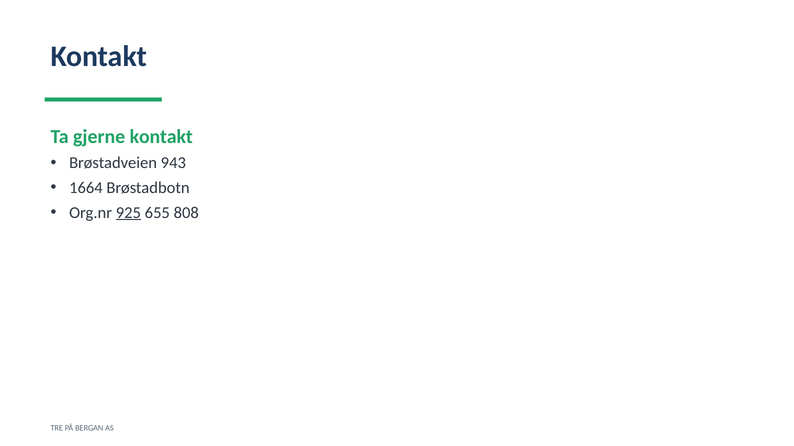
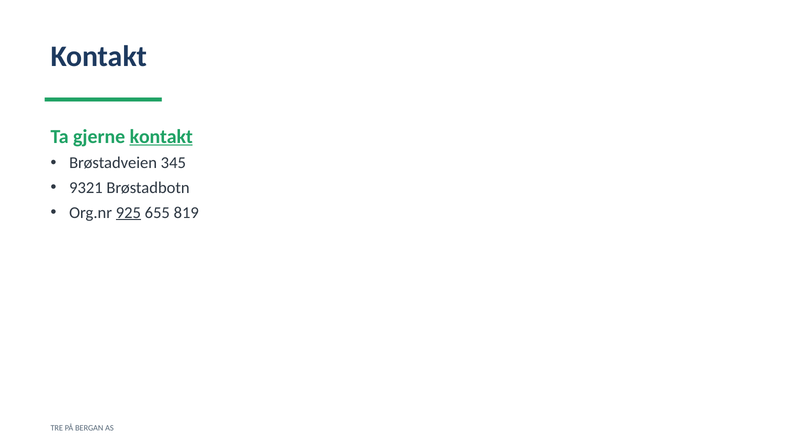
kontakt underline: none -> present (161, 137)
943: 943 -> 345 (173, 163)
1664: 1664 -> 9321 (86, 188)
808: 808 -> 819 (186, 213)
